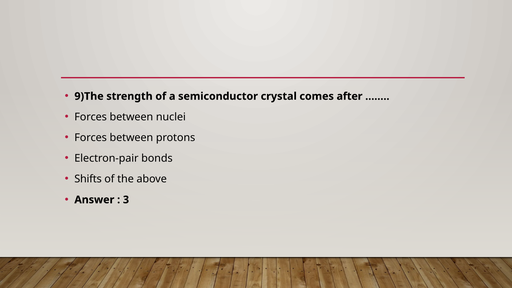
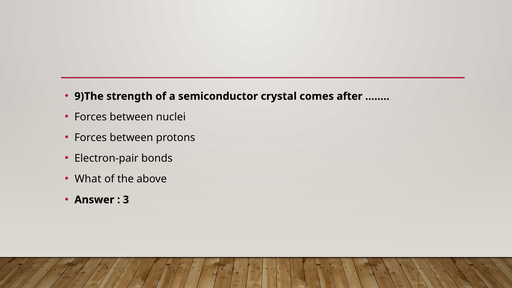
Shifts: Shifts -> What (88, 179)
